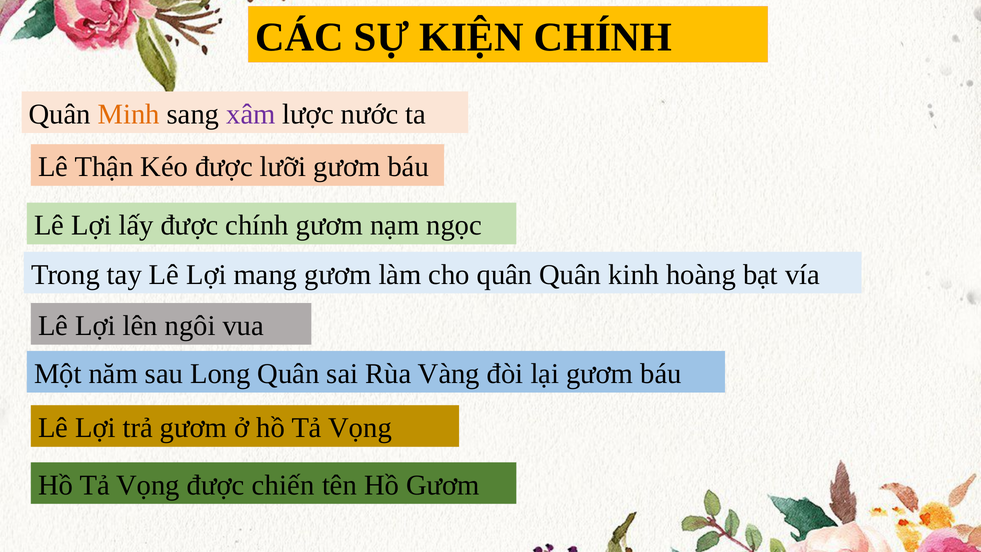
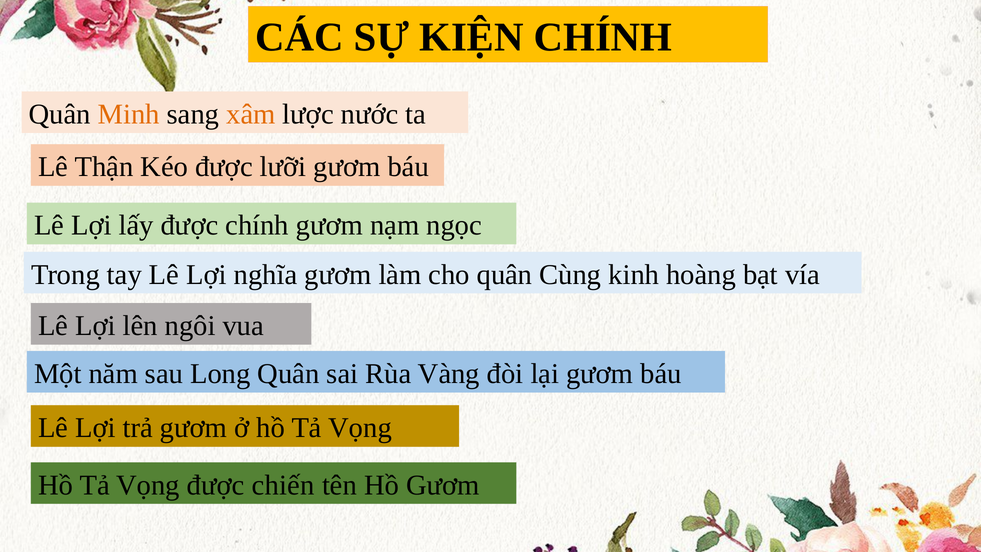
xâm colour: purple -> orange (251, 114)
mang: mang -> nghĩa (265, 274)
quân Quân: Quân -> Cùng (570, 274)
